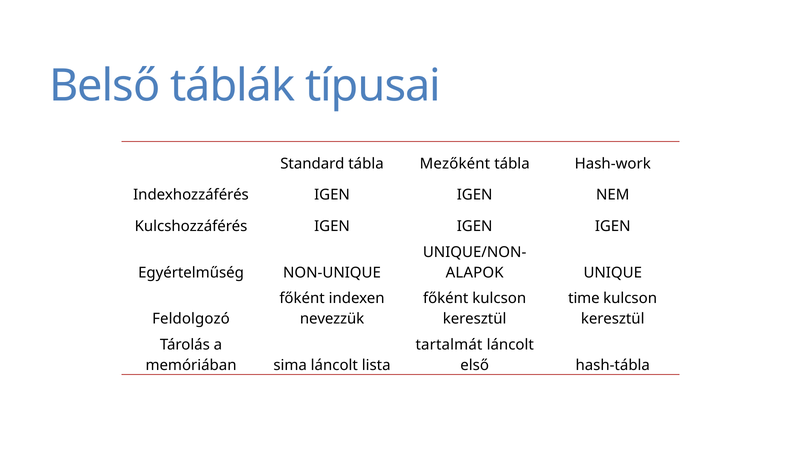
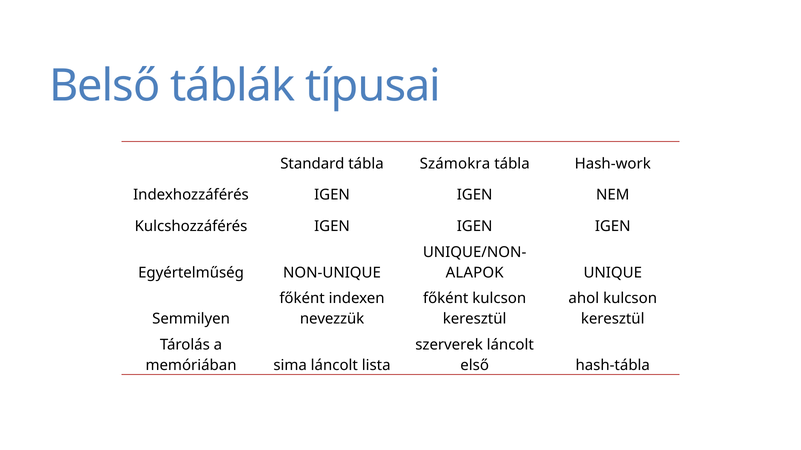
Mezőként: Mezőként -> Számokra (455, 164)
time: time -> ahol (584, 299)
Feldolgozó: Feldolgozó -> Semmilyen (191, 319)
tartalmát: tartalmát -> szerverek (449, 345)
